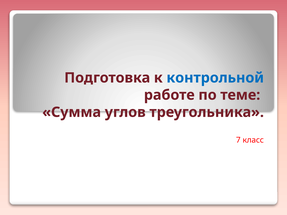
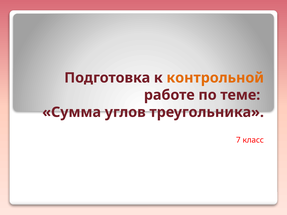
контрольной colour: blue -> orange (215, 78)
